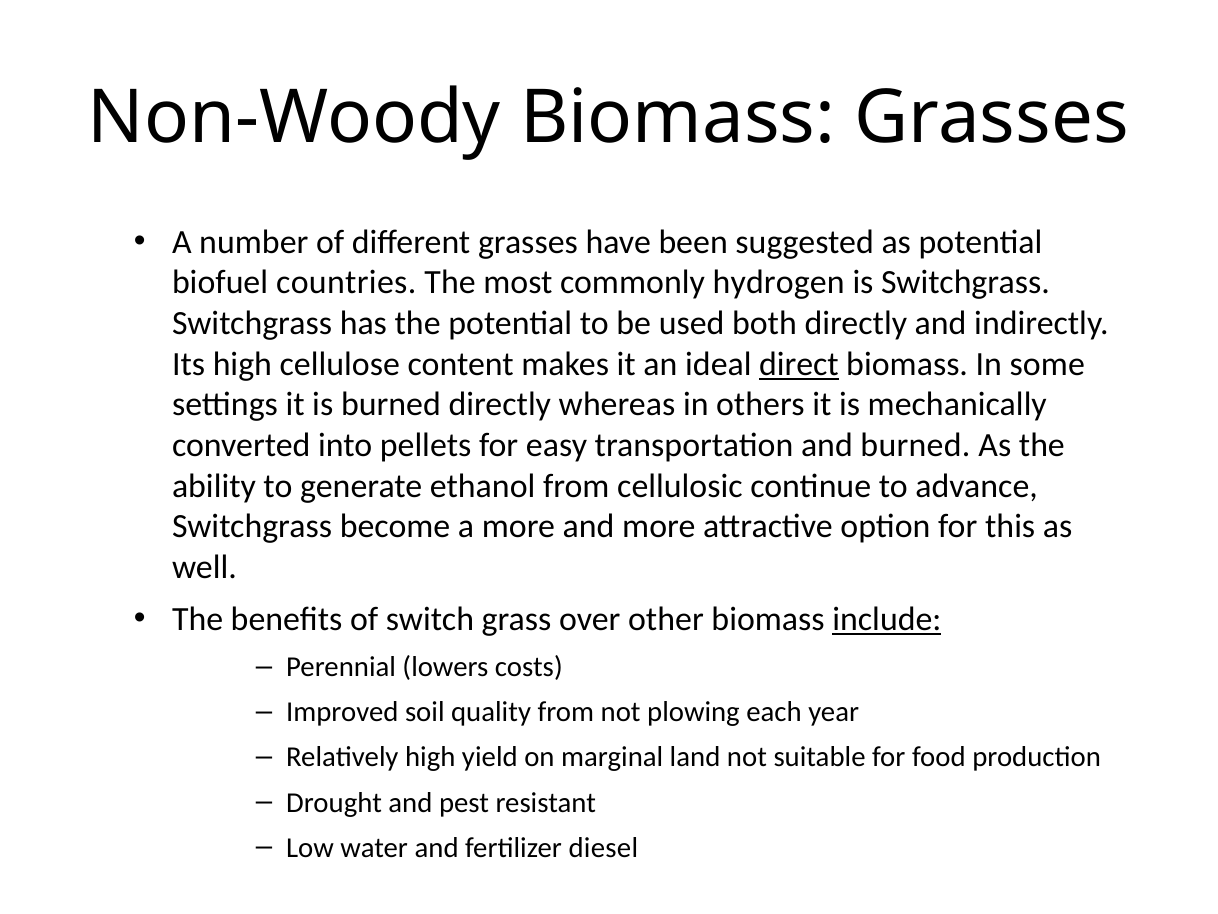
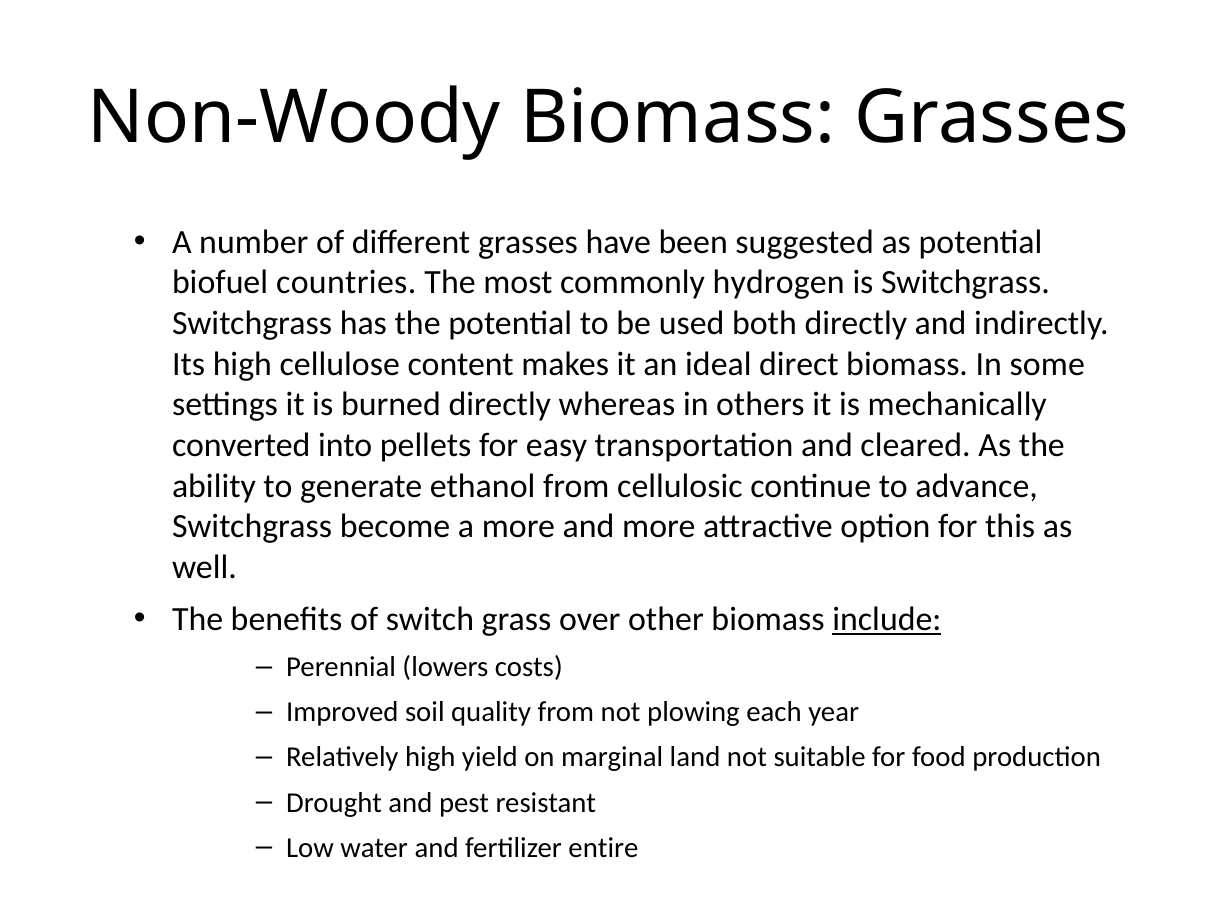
direct underline: present -> none (799, 364)
and burned: burned -> cleared (916, 445)
diesel: diesel -> entire (603, 847)
